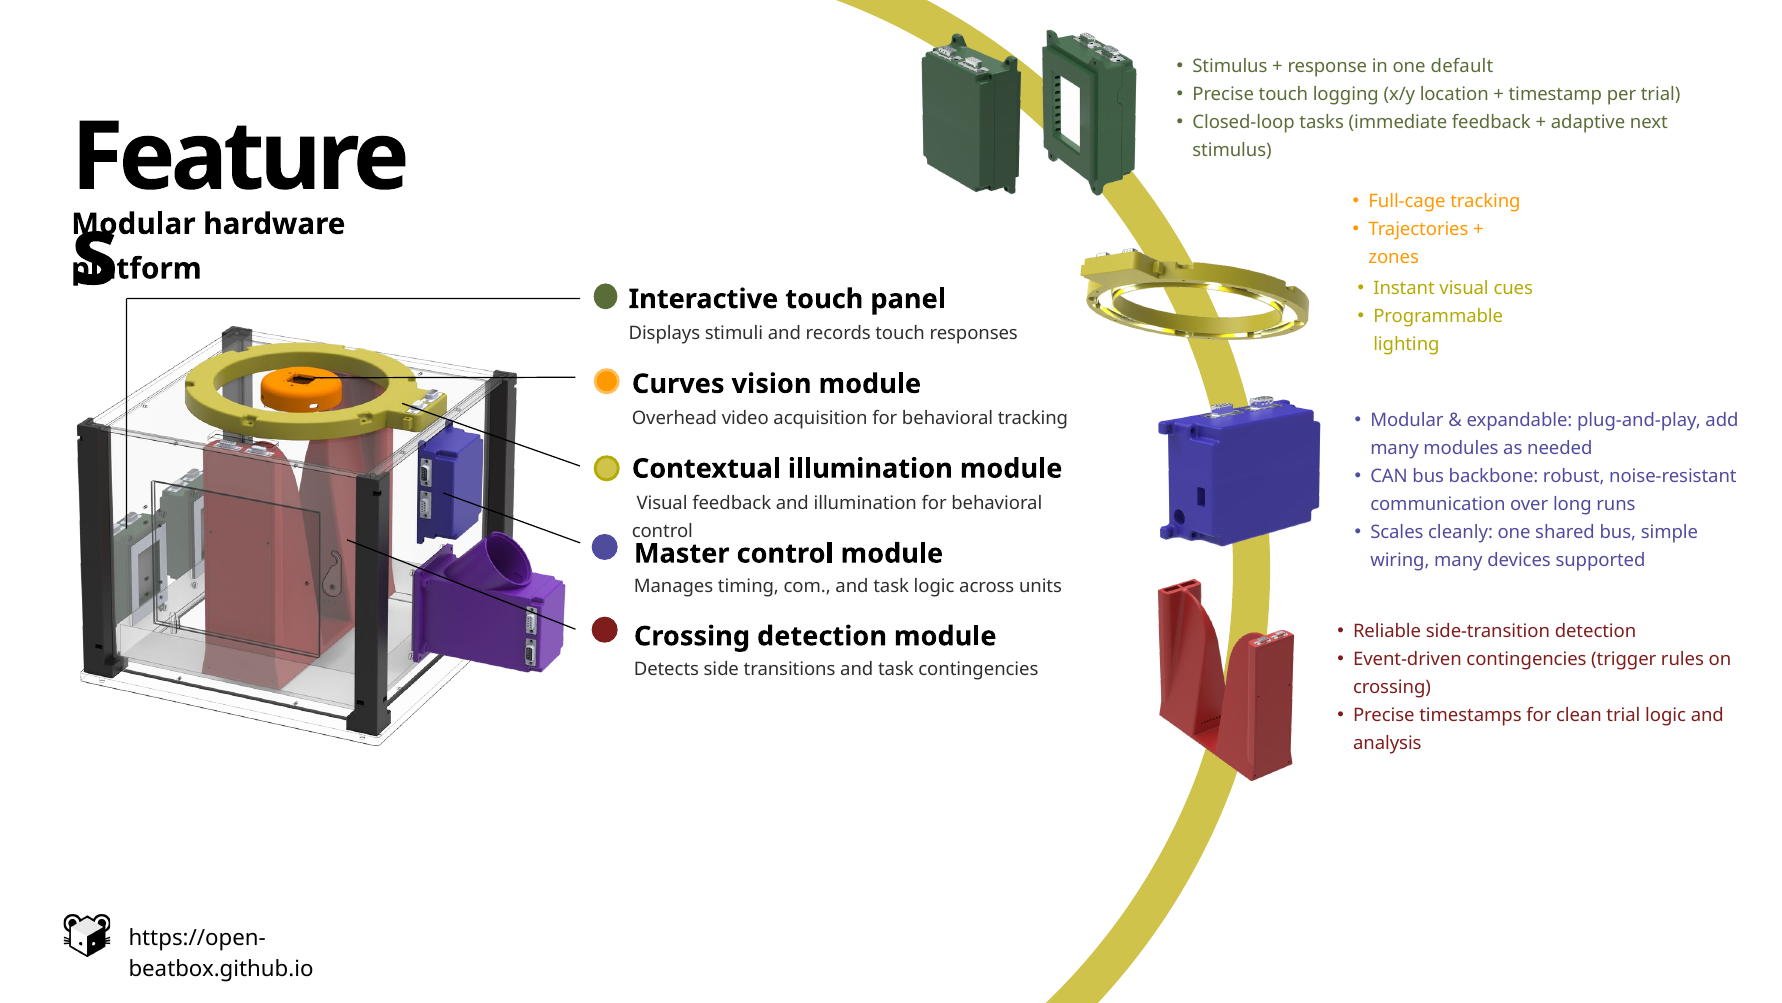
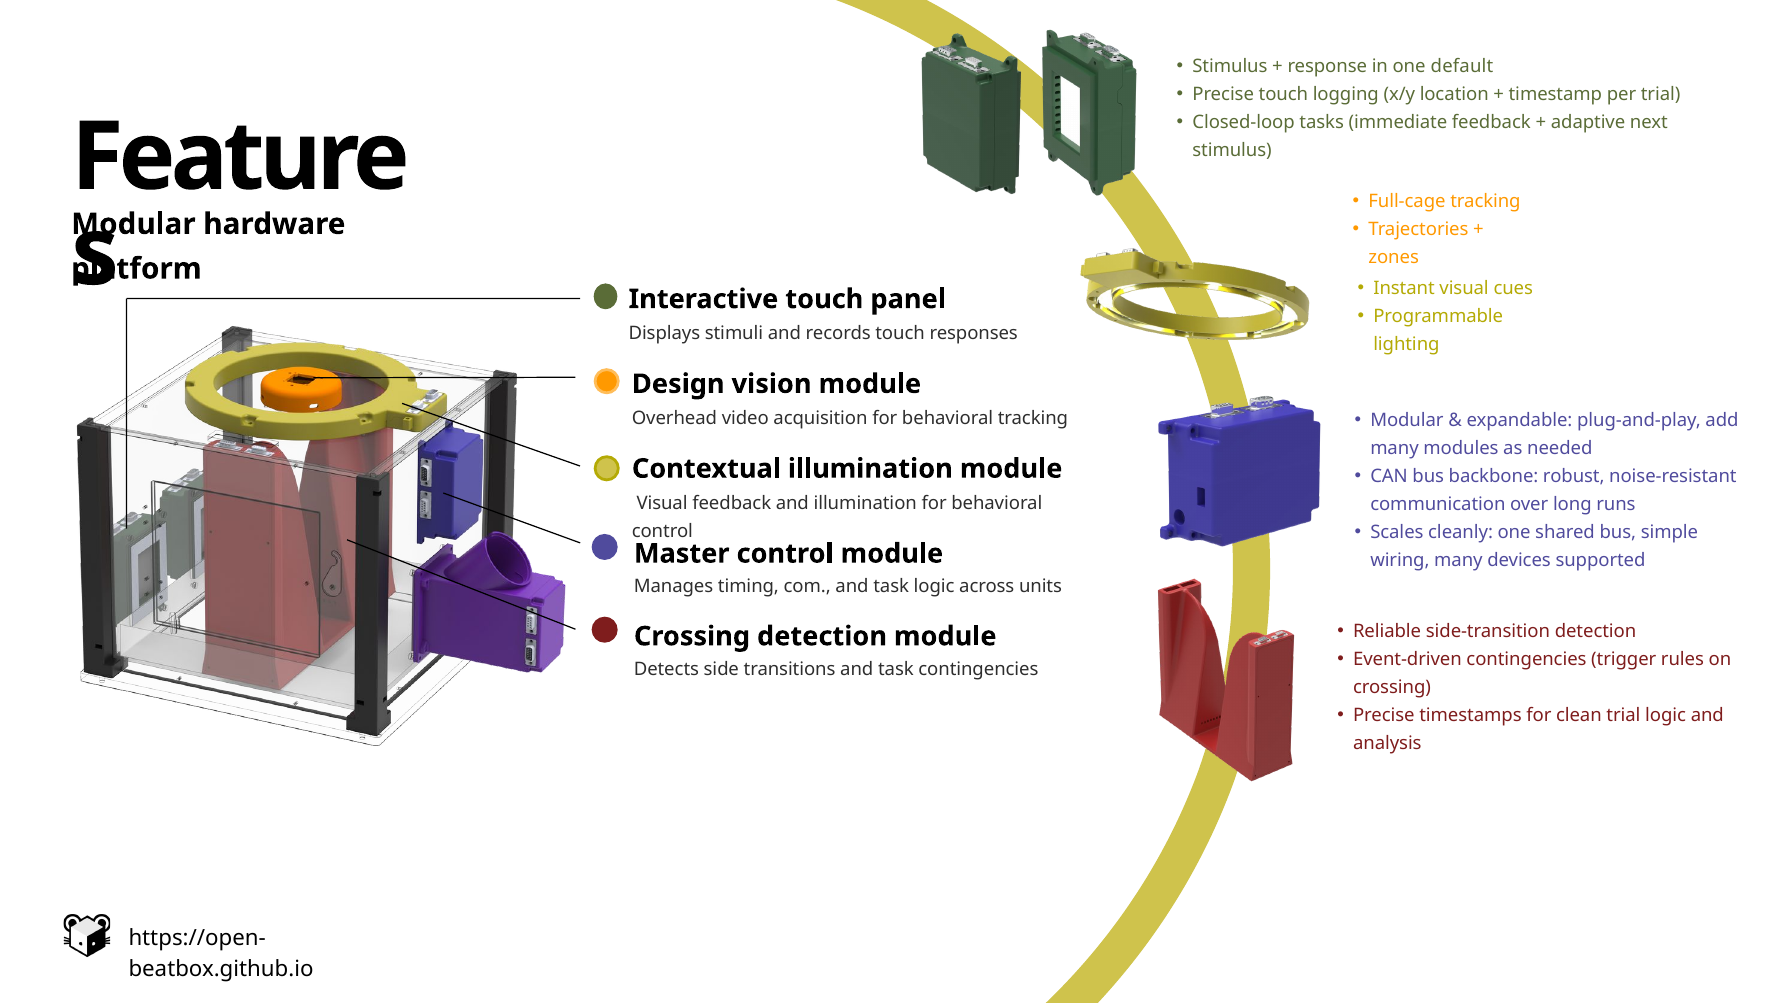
Curves: Curves -> Design (678, 384)
